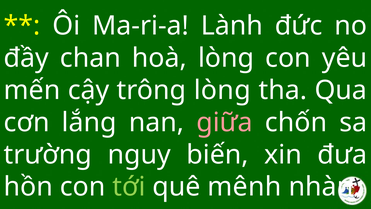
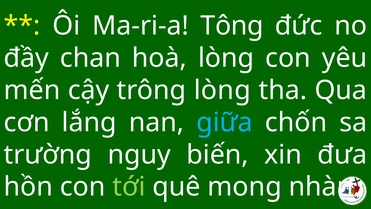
Lành: Lành -> Tông (232, 26)
giữa colour: pink -> light blue (225, 122)
mênh: mênh -> mong (245, 187)
